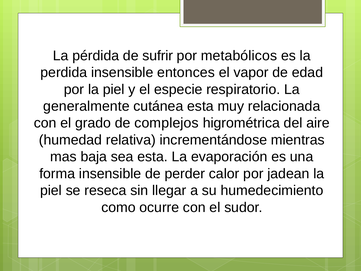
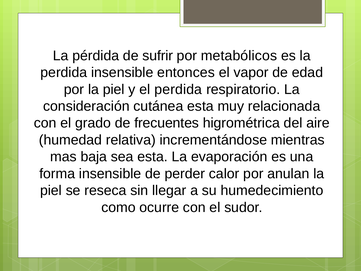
el especie: especie -> perdida (178, 89)
generalmente: generalmente -> consideración (86, 106)
complejos: complejos -> frecuentes (167, 123)
jadean: jadean -> anulan (288, 174)
